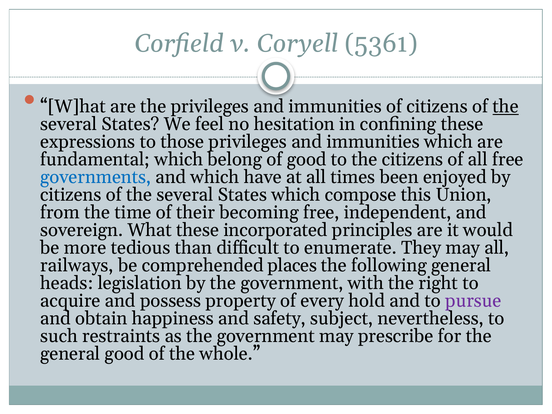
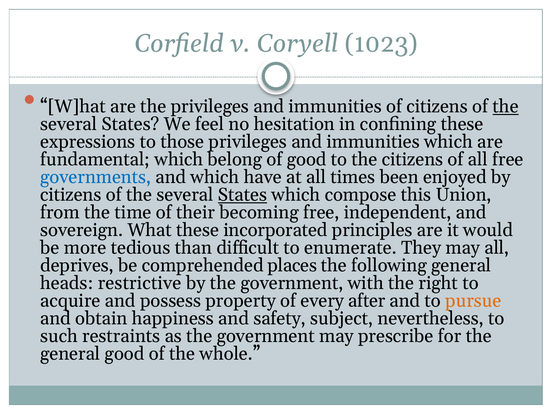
5361: 5361 -> 1023 (381, 43)
States underline: none -> present (243, 195)
railways: railways -> deprives (77, 266)
legislation: legislation -> restrictive (140, 283)
hold: hold -> after (367, 301)
pursue colour: purple -> orange (473, 301)
